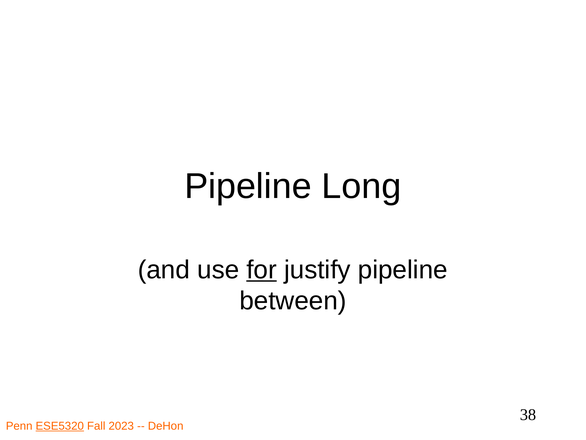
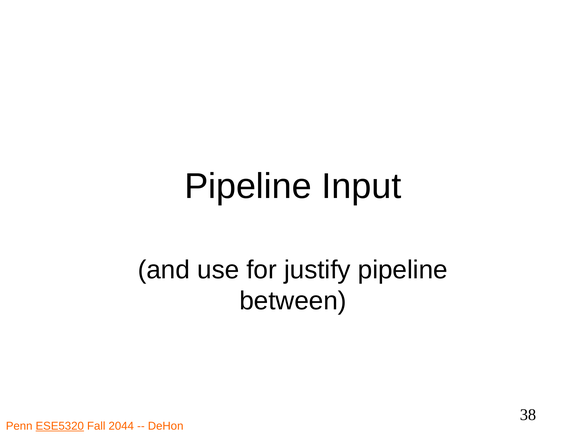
Long: Long -> Input (361, 186)
for underline: present -> none (262, 269)
2023: 2023 -> 2044 (121, 426)
